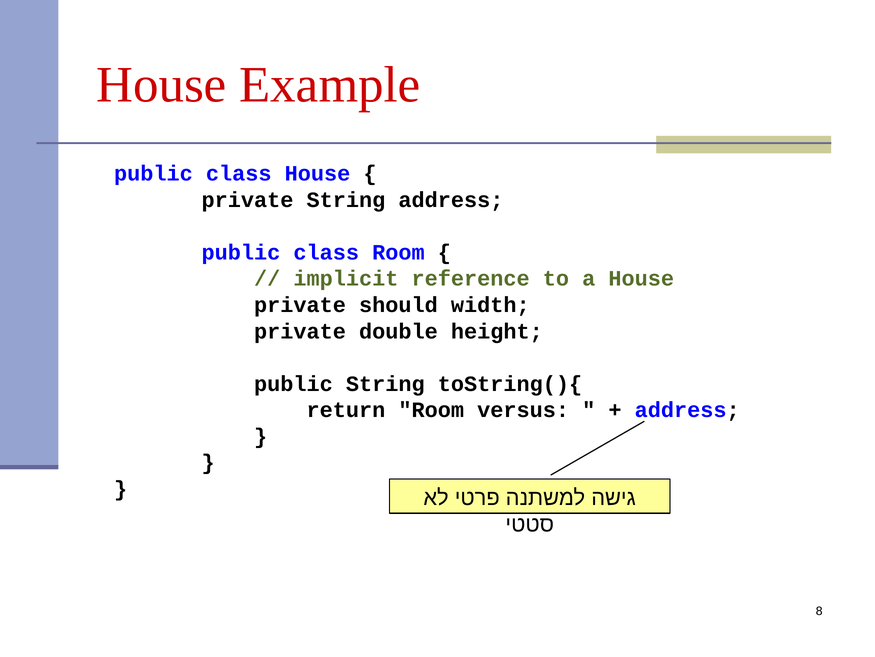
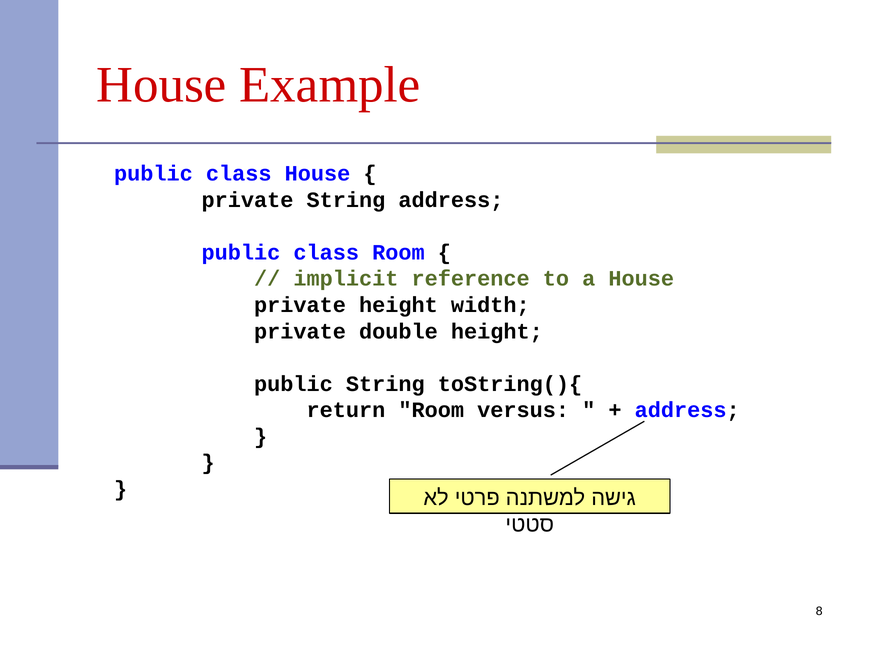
private should: should -> height (398, 305)
